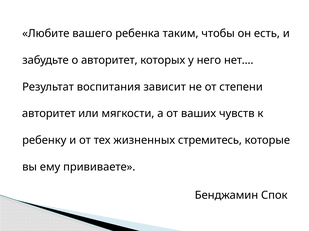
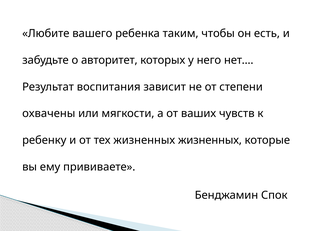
авторитет: авторитет -> охвачены (49, 114)
жизненных стремитесь: стремитесь -> жизненных (210, 141)
